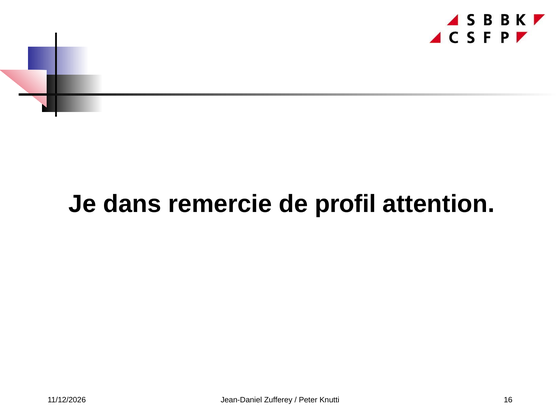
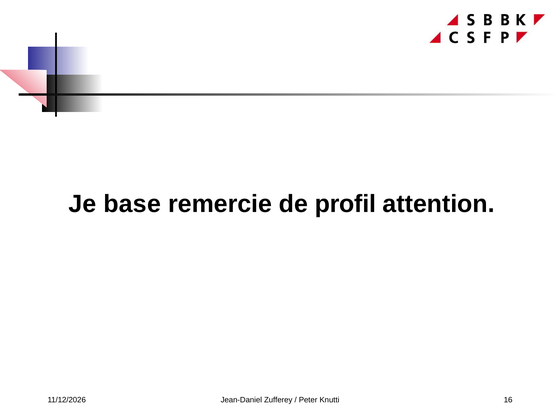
dans: dans -> base (132, 204)
